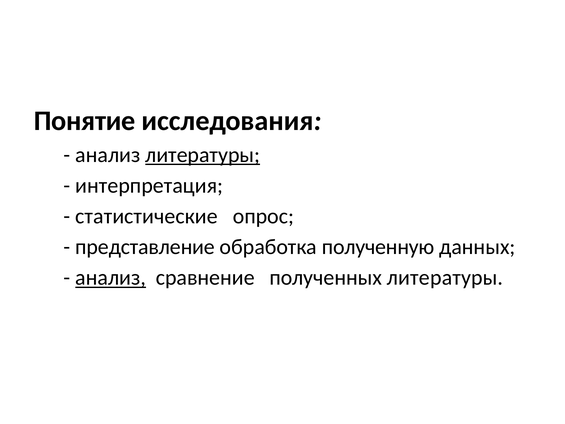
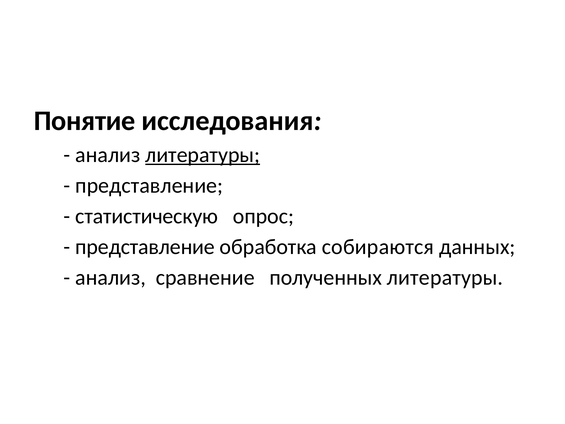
интерпретация: интерпретация -> представление (149, 185)
статистические: статистические -> статистическую (147, 216)
полученную: полученную -> собираются (378, 247)
анализ underline: present -> none (111, 278)
